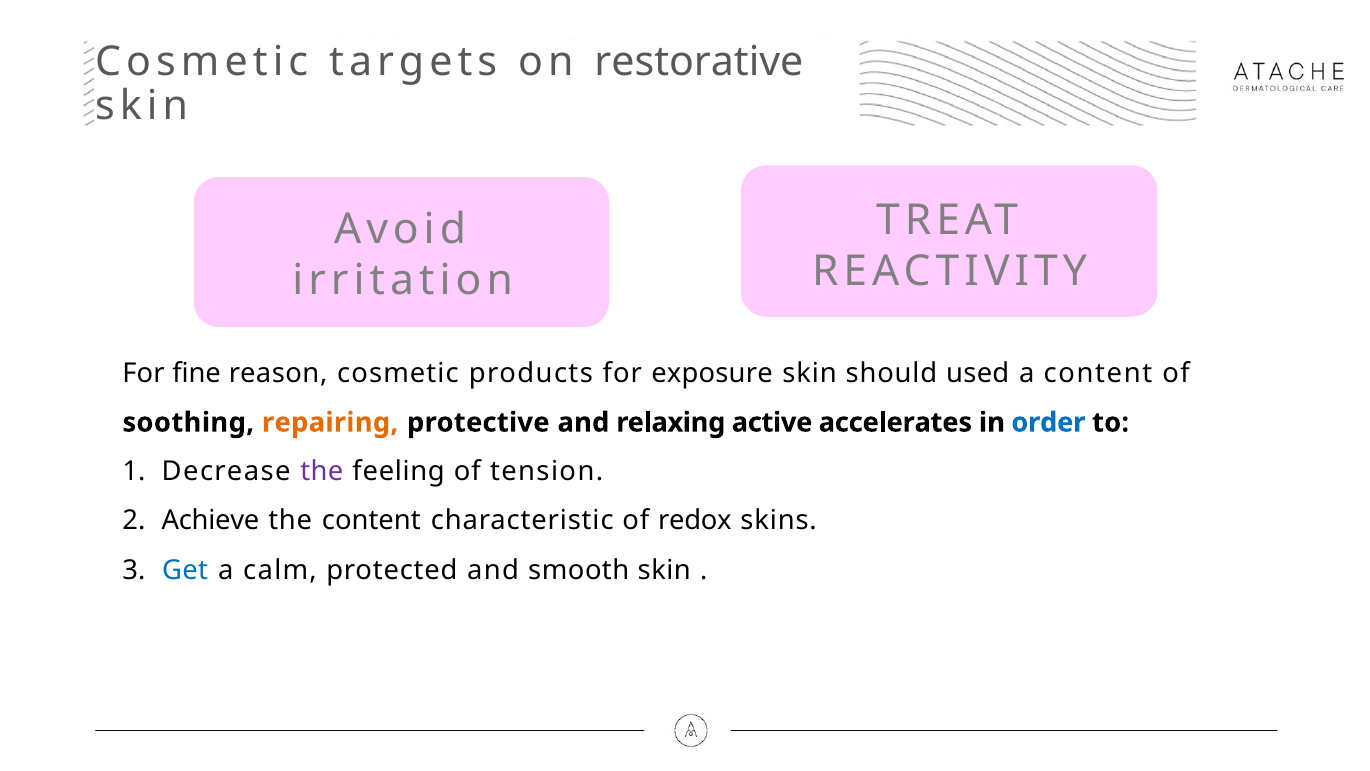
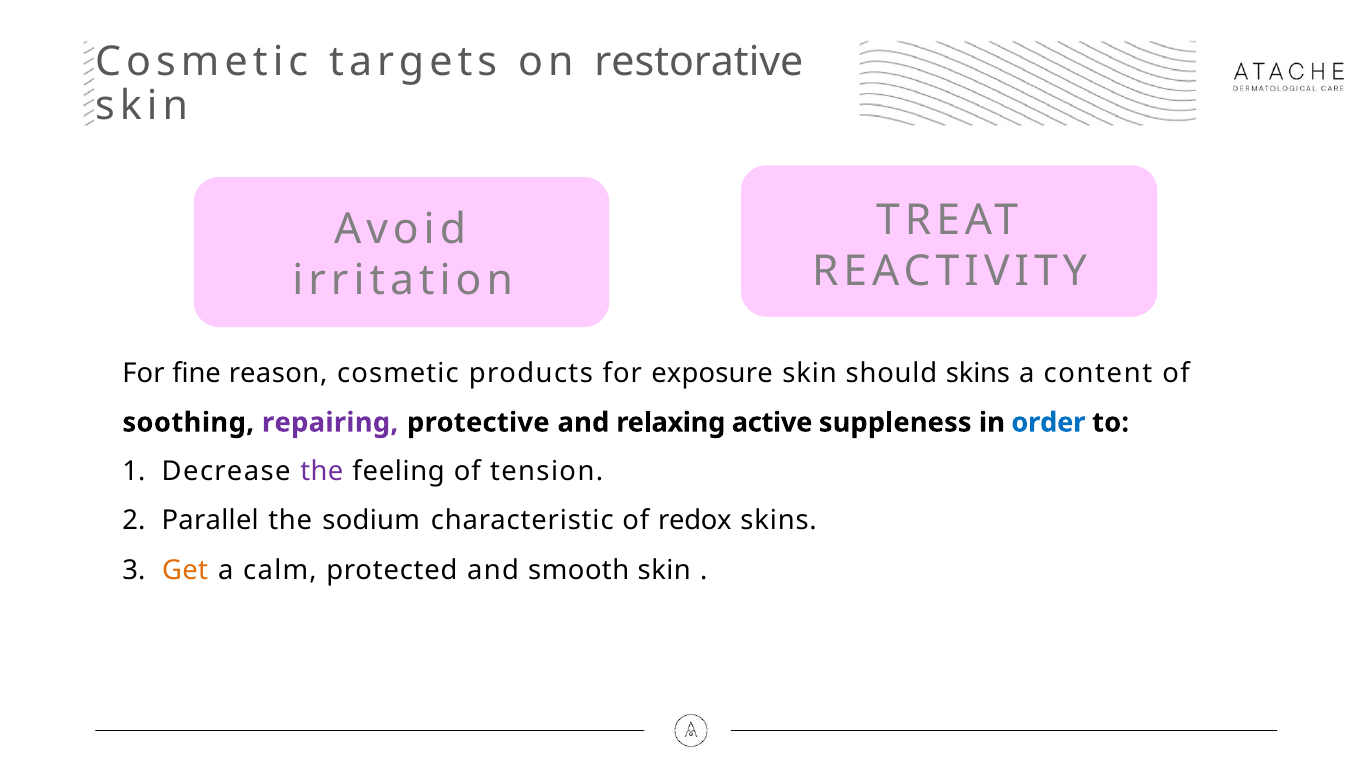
should used: used -> skins (978, 373)
repairing colour: orange -> purple (330, 422)
accelerates: accelerates -> suppleness (895, 422)
Achieve: Achieve -> Parallel (210, 521)
the content: content -> sodium (371, 521)
Get colour: blue -> orange (185, 570)
